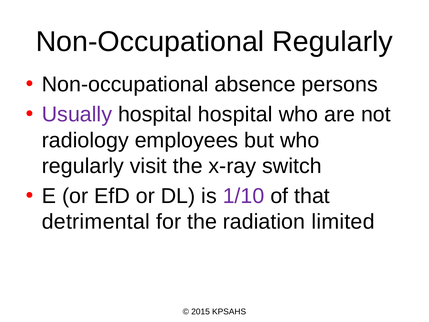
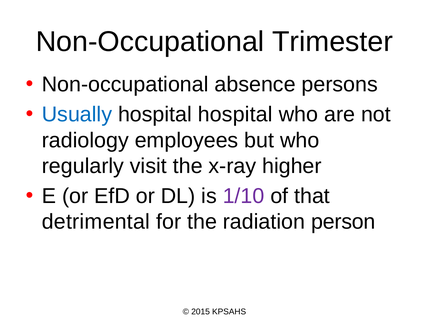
Non-Occupational Regularly: Regularly -> Trimester (333, 42)
Usually colour: purple -> blue (77, 114)
switch: switch -> higher (292, 166)
limited: limited -> person (343, 222)
